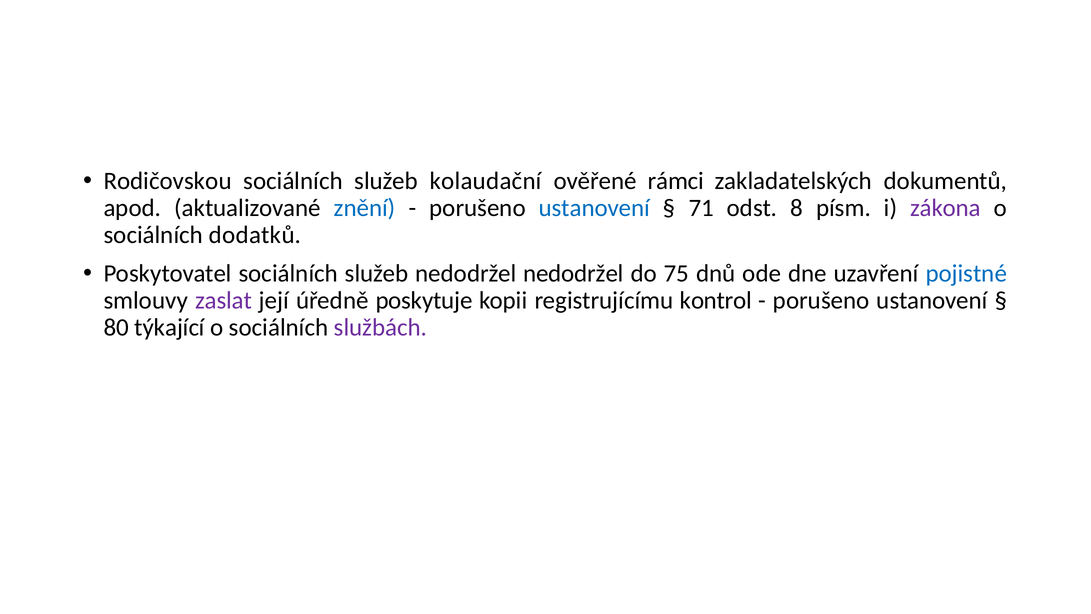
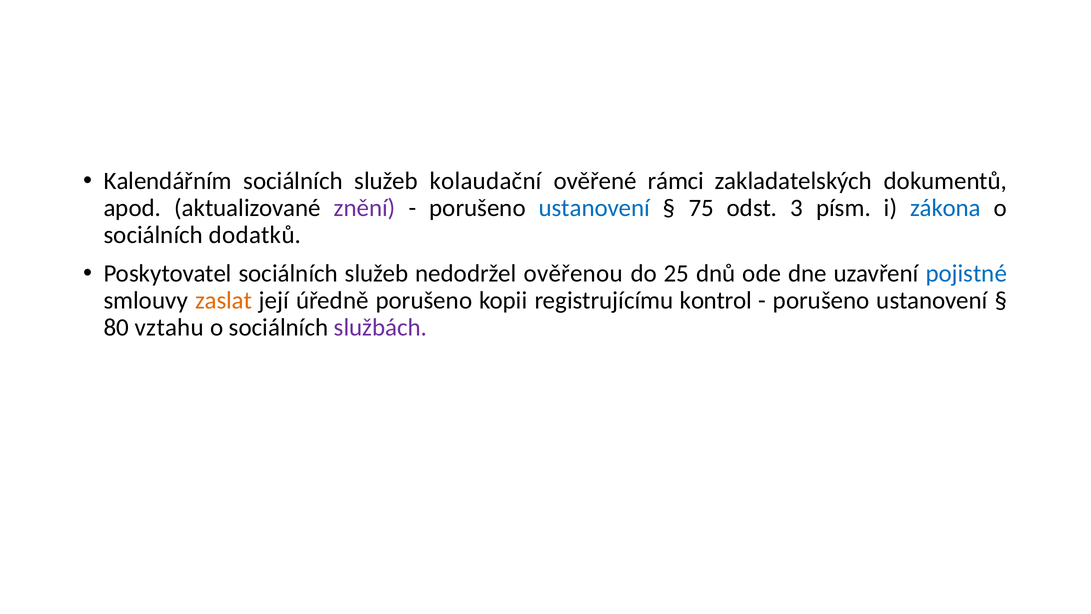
Rodičovskou: Rodičovskou -> Kalendářním (168, 181)
znění colour: blue -> purple (365, 208)
71: 71 -> 75 (701, 208)
8: 8 -> 3 (797, 208)
zákona colour: purple -> blue (945, 208)
nedodržel nedodržel: nedodržel -> ověřenou (573, 273)
75: 75 -> 25 (676, 273)
zaslat colour: purple -> orange (224, 300)
úředně poskytuje: poskytuje -> porušeno (424, 300)
týkající: týkající -> vztahu (169, 327)
